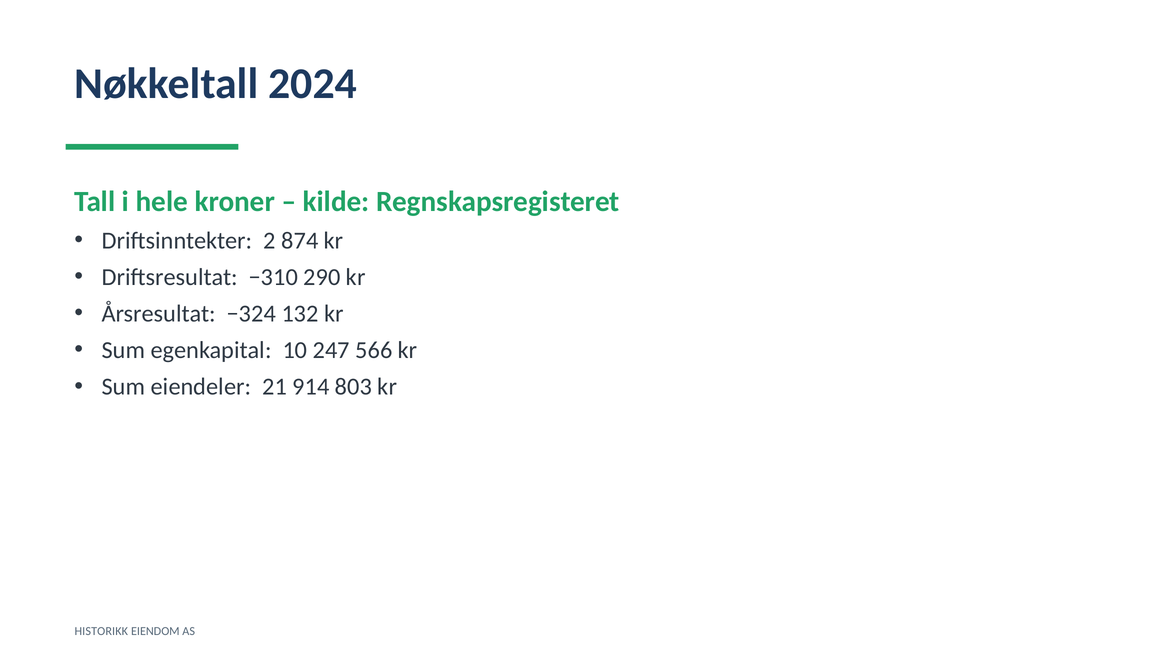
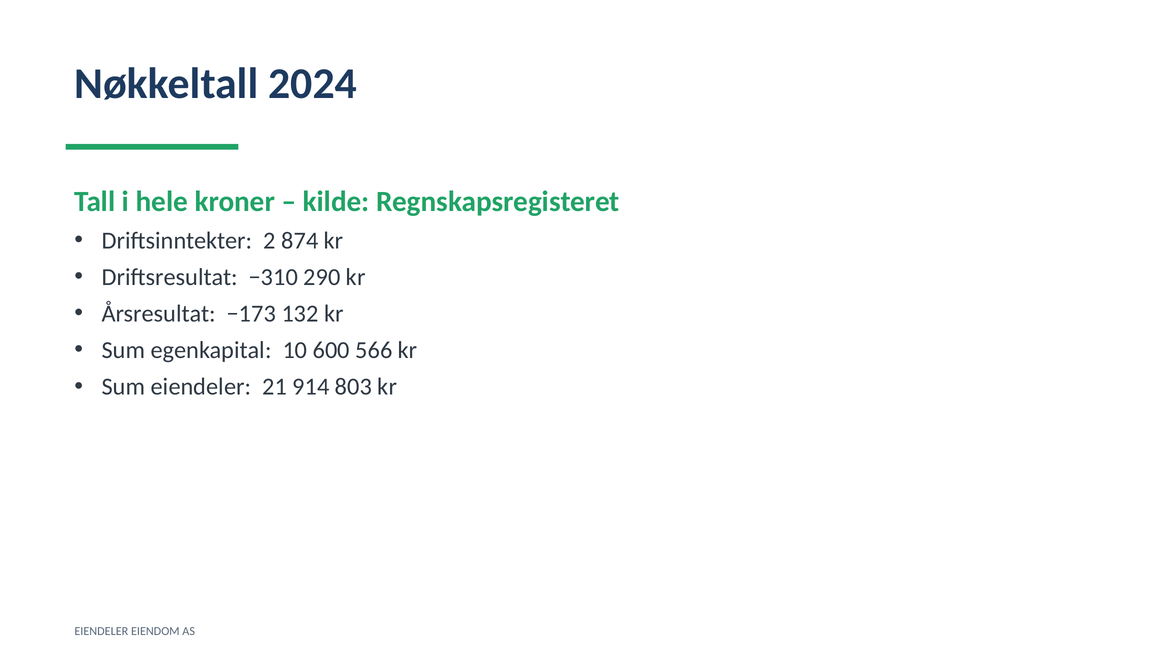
−324: −324 -> −173 (251, 313)
247: 247 -> 600 (331, 350)
HISTORIKK: HISTORIKK -> EIENDELER (101, 631)
